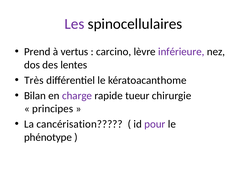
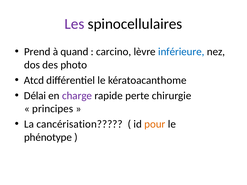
vertus: vertus -> quand (74, 52)
inférieure colour: purple -> blue (181, 52)
lentes: lentes -> photo (74, 65)
Très: Très -> Atcd (34, 80)
Bilan: Bilan -> Délai (35, 96)
tueur: tueur -> perte (137, 96)
pour colour: purple -> orange (155, 124)
